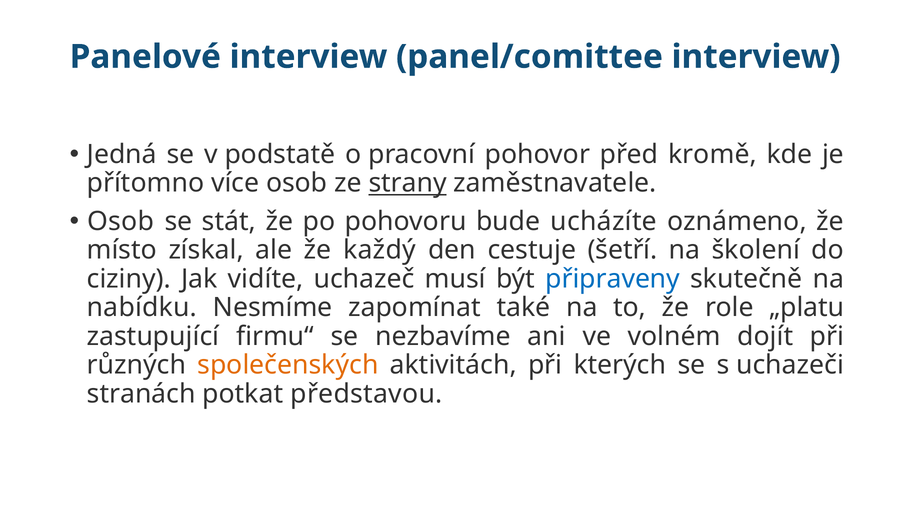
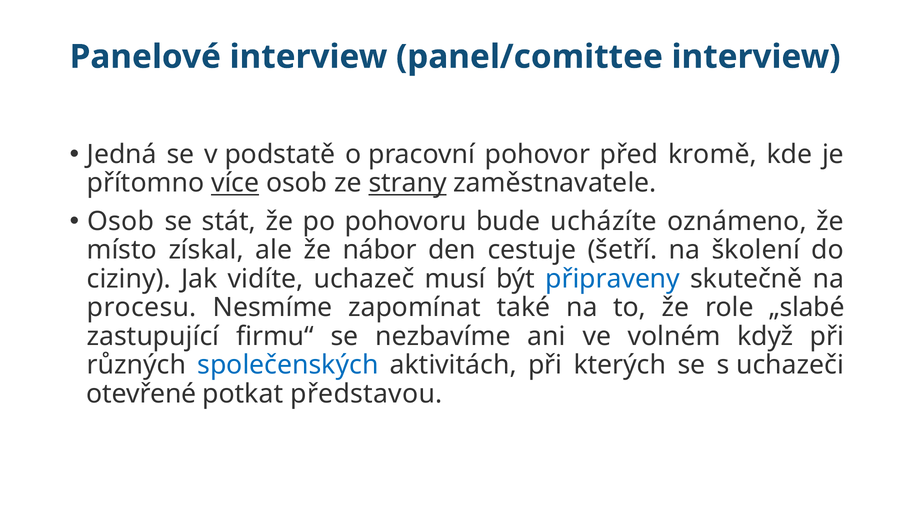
více underline: none -> present (235, 183)
každý: každý -> nábor (380, 250)
nabídku: nabídku -> procesu (142, 308)
„platu: „platu -> „slabé (807, 308)
dojít: dojít -> když (765, 336)
společenských colour: orange -> blue (288, 365)
stranách: stranách -> otevřené (141, 394)
